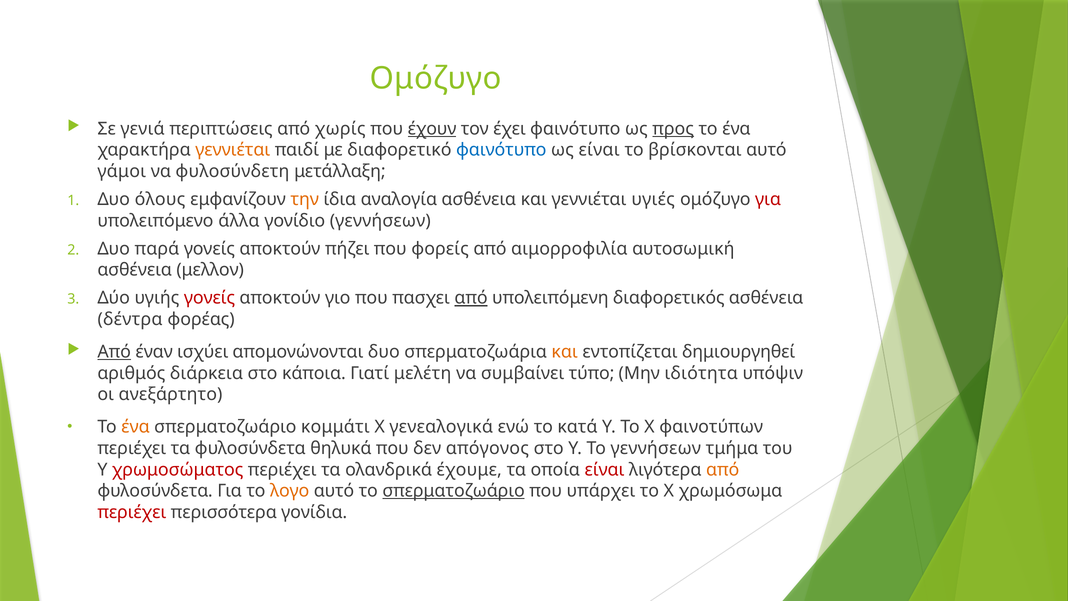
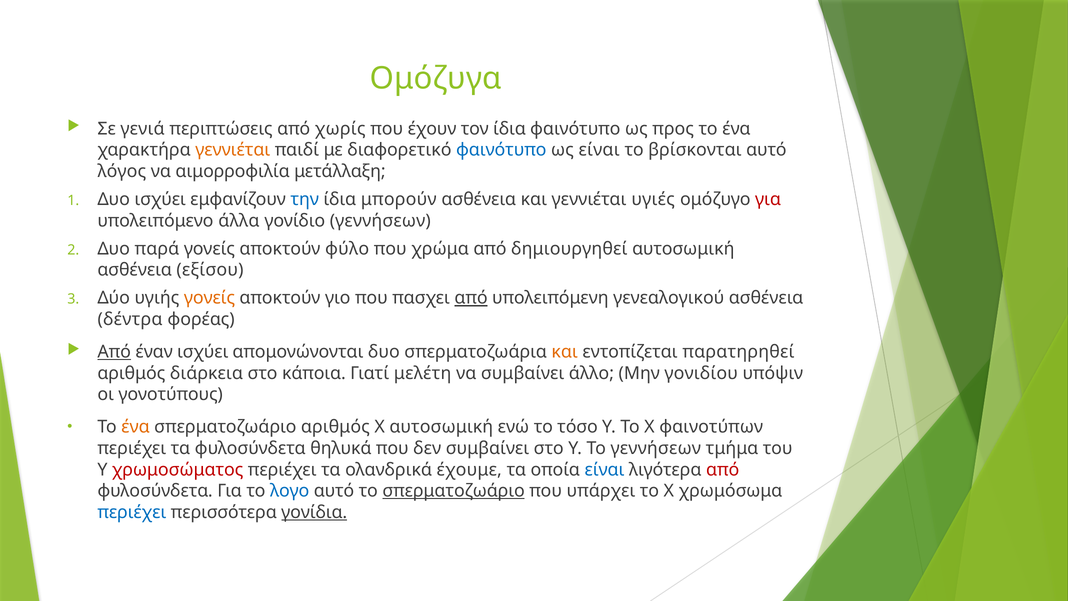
Ομόζυγο: Ομόζυγο -> Ομόζυγα (436, 78)
έχουν underline: present -> none (432, 129)
τον έχει: έχει -> ίδια (509, 129)
προς underline: present -> none (673, 129)
γάμοι: γάμοι -> λόγος (122, 171)
φυλοσύνδετη: φυλοσύνδετη -> αιμορροφιλία (233, 171)
Δυο όλους: όλους -> ισχύει (160, 199)
την colour: orange -> blue (305, 199)
αναλογία: αναλογία -> μπορούν (399, 199)
πήζει: πήζει -> φύλο (347, 249)
φορείς: φορείς -> χρώμα (440, 249)
αιμορροφιλία: αιμορροφιλία -> δημιουργηθεί (569, 249)
μελλον: μελλον -> εξίσου (210, 270)
γονείς colour: red -> orange (210, 298)
διαφορετικός: διαφορετικός -> γενεαλογικού (669, 298)
δημιουργηθεί: δημιουργηθεί -> παρατηρηθεί (738, 352)
τύπο: τύπο -> άλλο (591, 373)
ιδιότητα: ιδιότητα -> γονιδίου (701, 373)
ανεξάρτητο: ανεξάρτητο -> γονοτύπους (171, 394)
σπερματοζωάριο κομμάτι: κομμάτι -> αριθμός (335, 427)
Χ γενεαλογικά: γενεαλογικά -> αυτοσωμική (441, 427)
κατά: κατά -> τόσο (578, 427)
δεν απόγονος: απόγονος -> συμβαίνει (487, 448)
είναι colour: red -> blue (604, 469)
από colour: orange -> red (723, 469)
λογο colour: orange -> blue (290, 491)
περιέχει colour: red -> blue (132, 512)
γονίδια underline: none -> present (314, 512)
